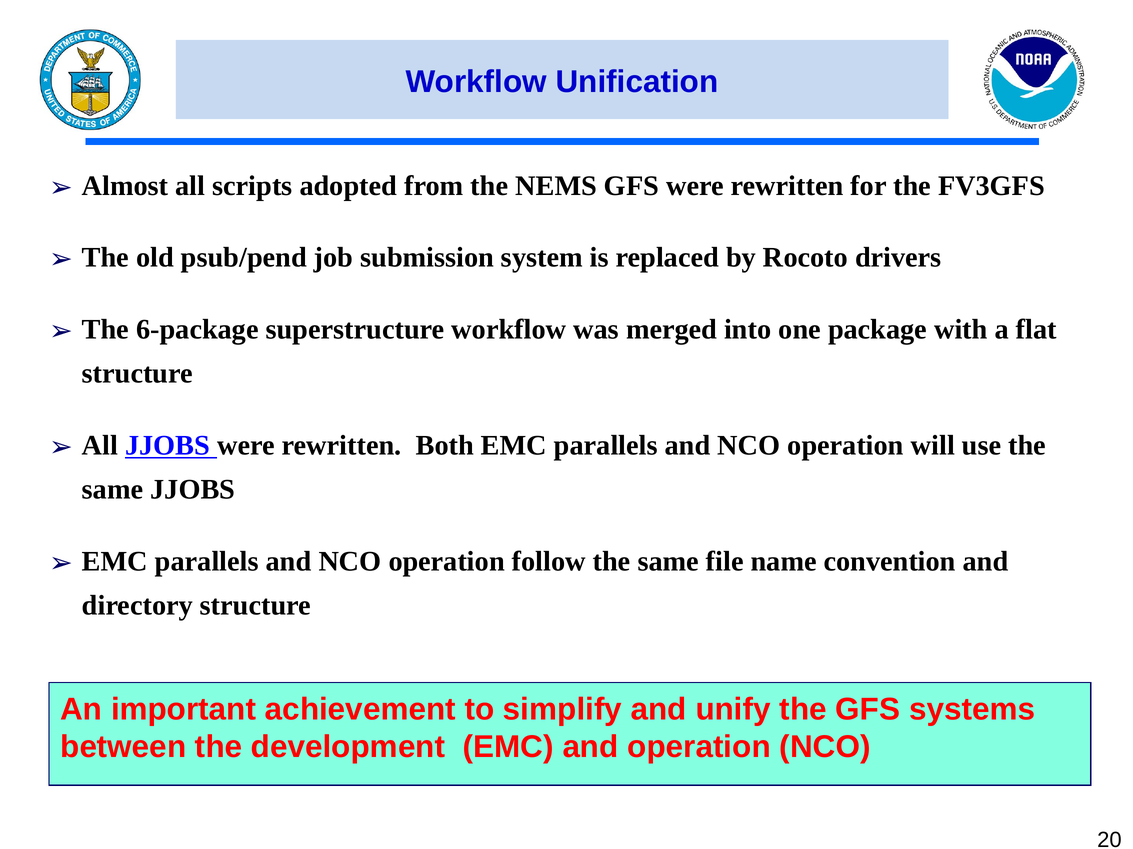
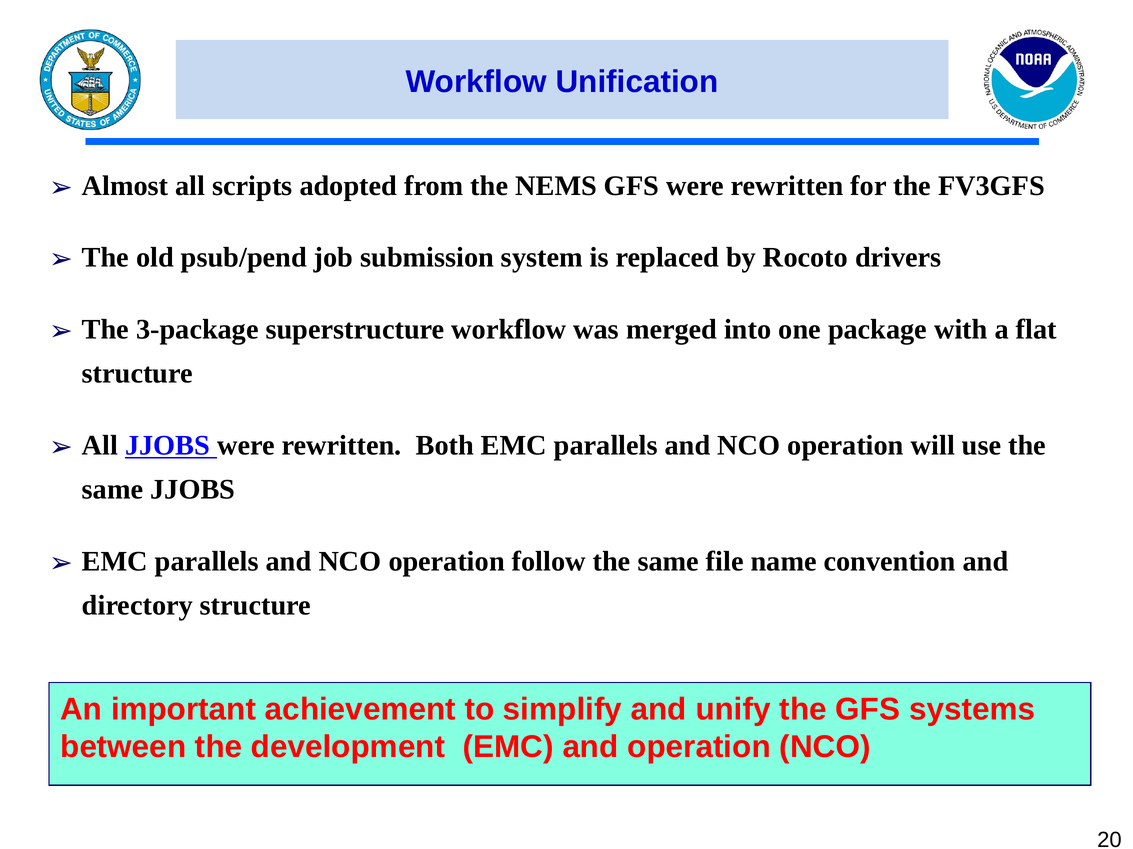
6-package: 6-package -> 3-package (197, 330)
